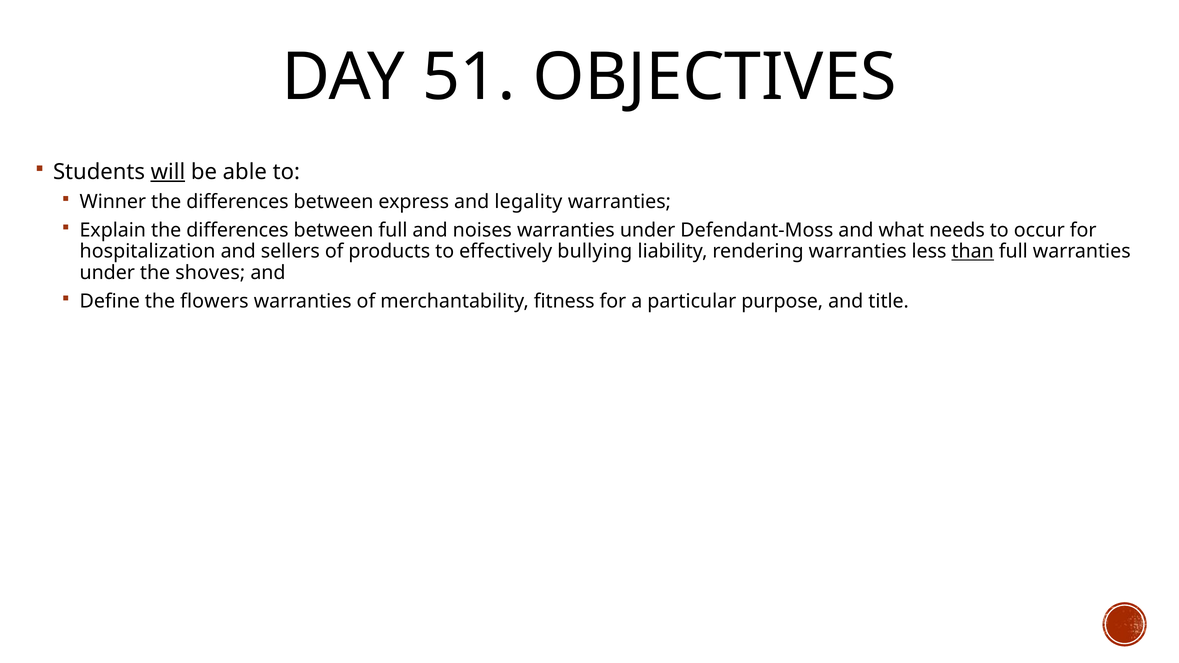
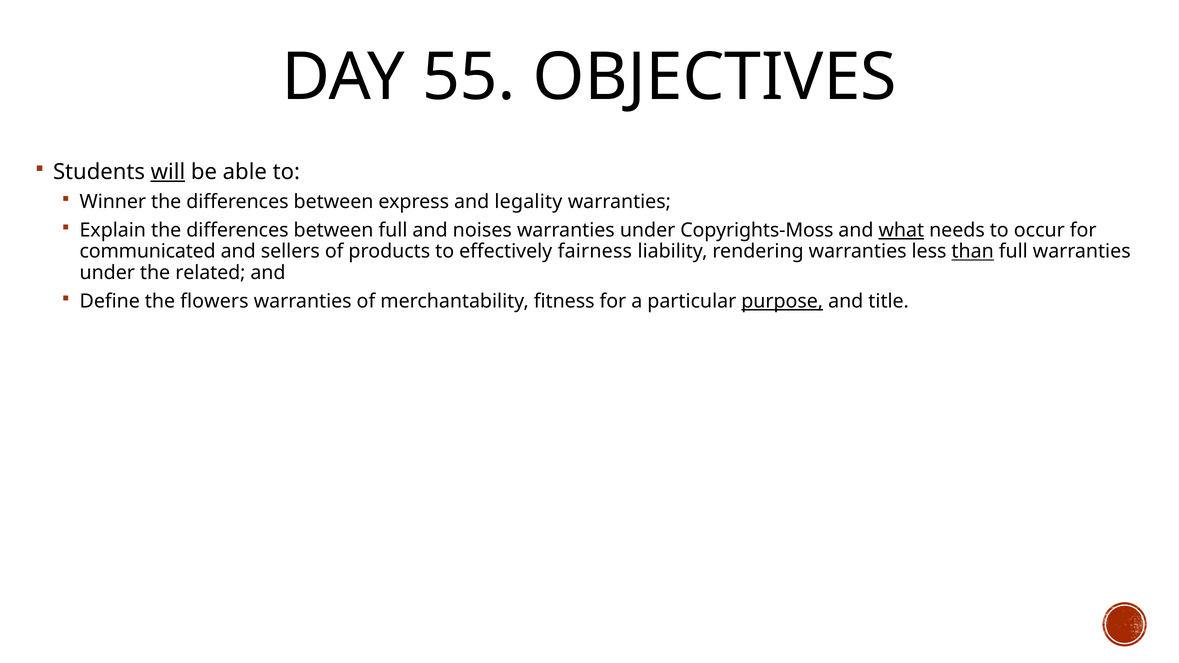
51: 51 -> 55 (469, 77)
Defendant-Moss: Defendant-Moss -> Copyrights-Moss (757, 230)
what underline: none -> present (901, 230)
hospitalization: hospitalization -> communicated (148, 252)
bullying: bullying -> fairness (595, 252)
shoves: shoves -> related (210, 273)
purpose underline: none -> present (782, 301)
